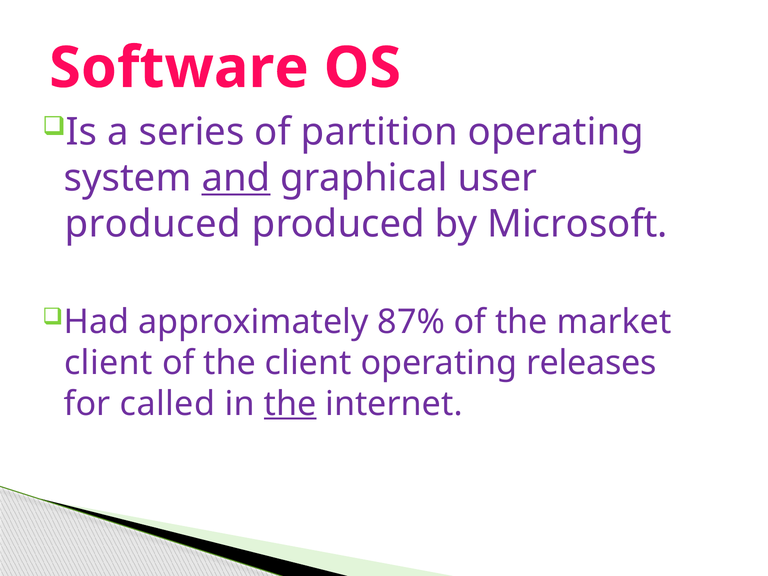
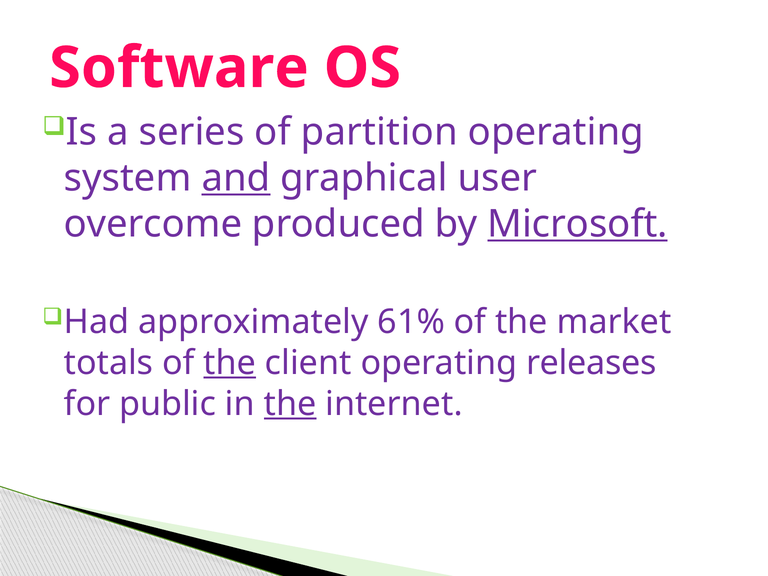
produced: produced -> overcome (153, 224)
Microsoft underline: none -> present (578, 224)
87%: 87% -> 61% (411, 322)
client: client -> totals (109, 363)
the underline: none -> present (230, 363)
called: called -> public (168, 404)
